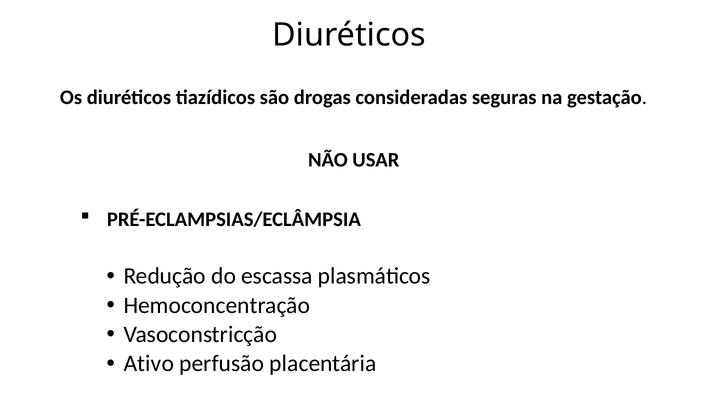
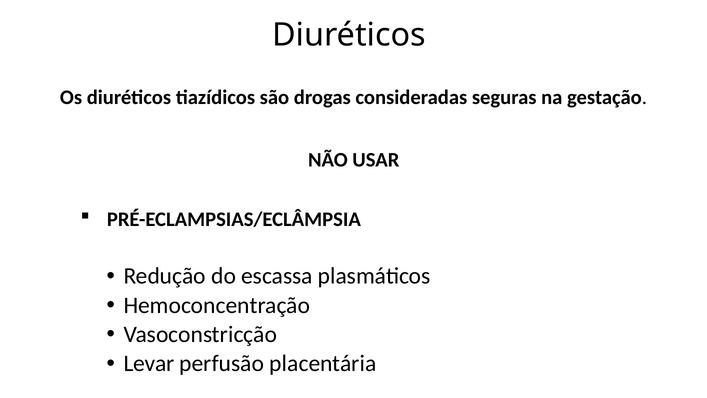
Ativo: Ativo -> Levar (149, 363)
